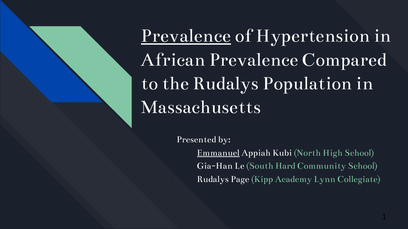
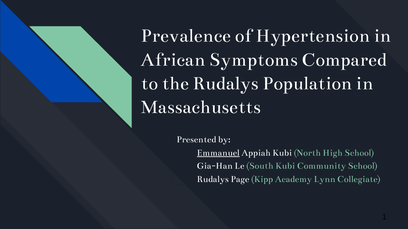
Prevalence underline: present -> none (186, 36)
African Prevalence: Prevalence -> Symptoms (253, 59)
South Hard: Hard -> Kubi (285, 166)
